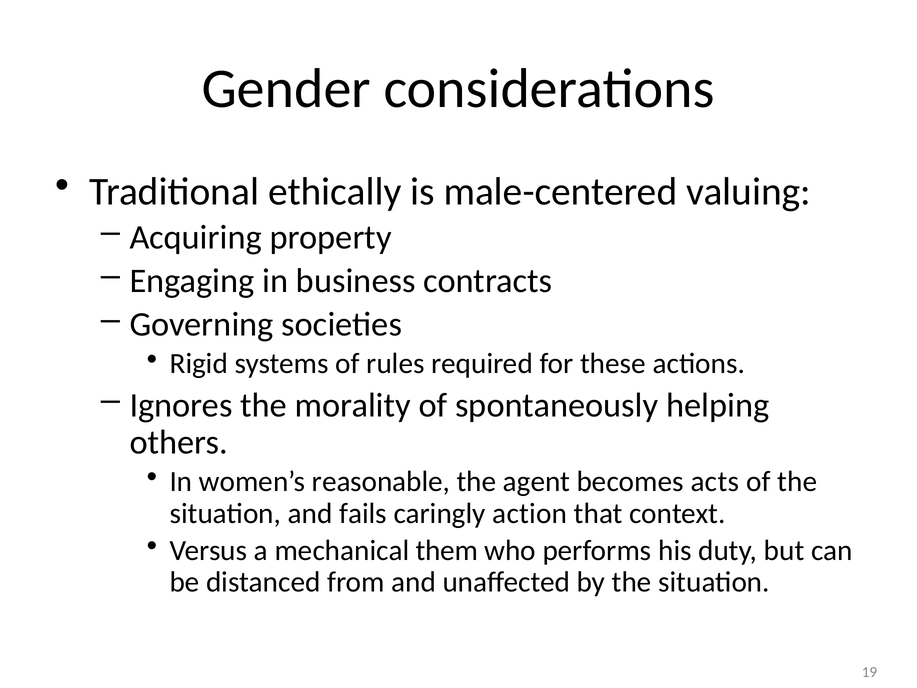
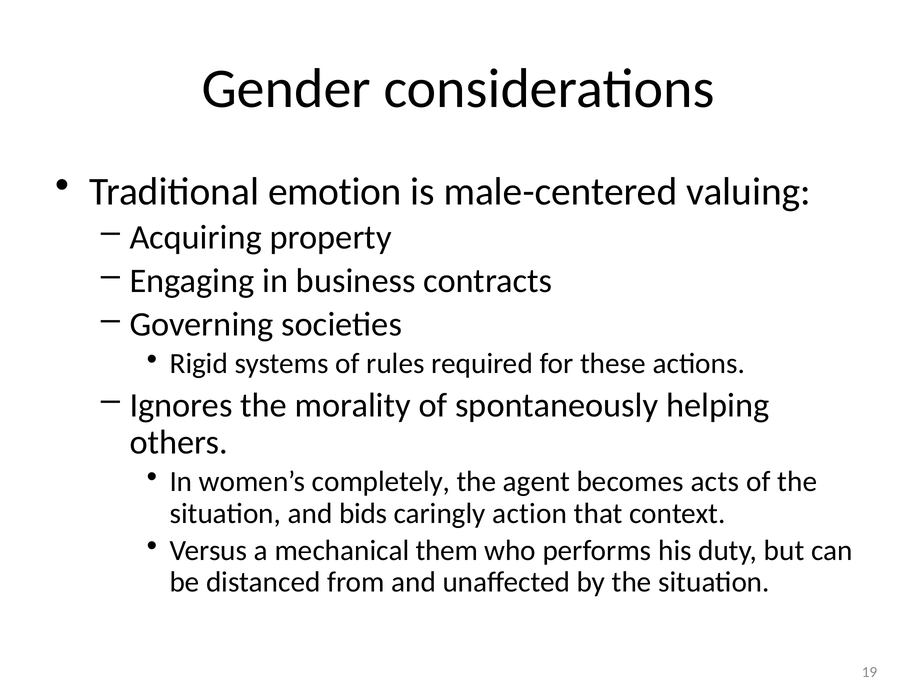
ethically: ethically -> emotion (335, 192)
reasonable: reasonable -> completely (381, 482)
fails: fails -> bids (363, 513)
